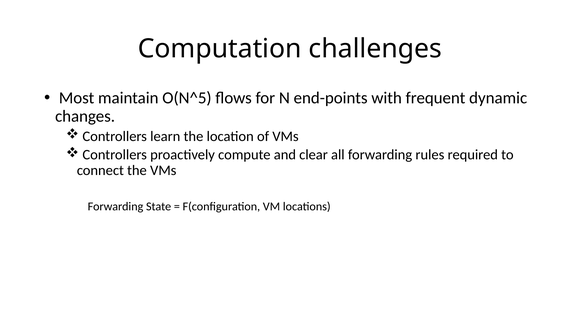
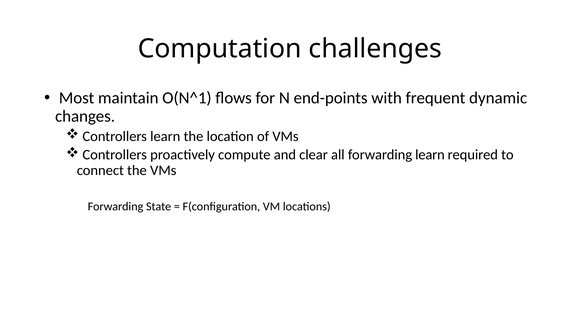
O(N^5: O(N^5 -> O(N^1 (187, 98)
forwarding rules: rules -> learn (430, 155)
